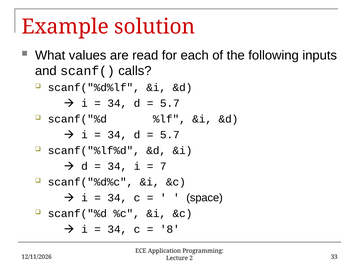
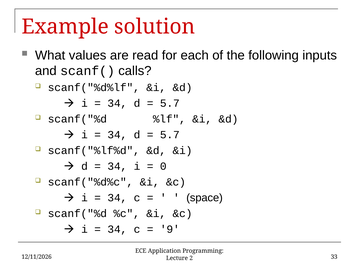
7: 7 -> 0 (163, 166)
8: 8 -> 9 (170, 229)
